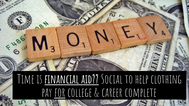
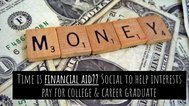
clothing: clothing -> interests (166, 80)
for underline: present -> none (60, 93)
complete: complete -> graduate (141, 93)
